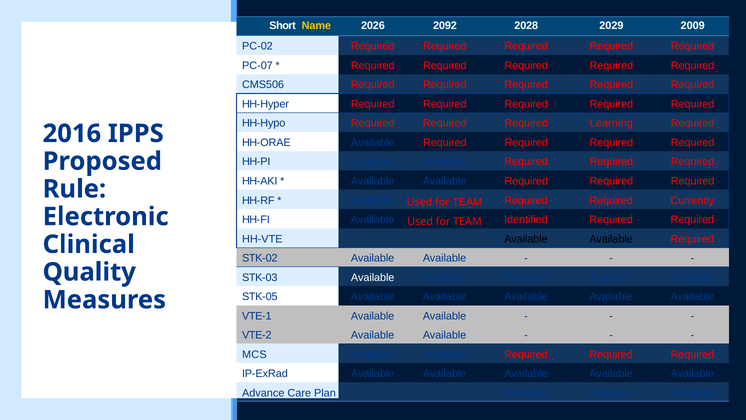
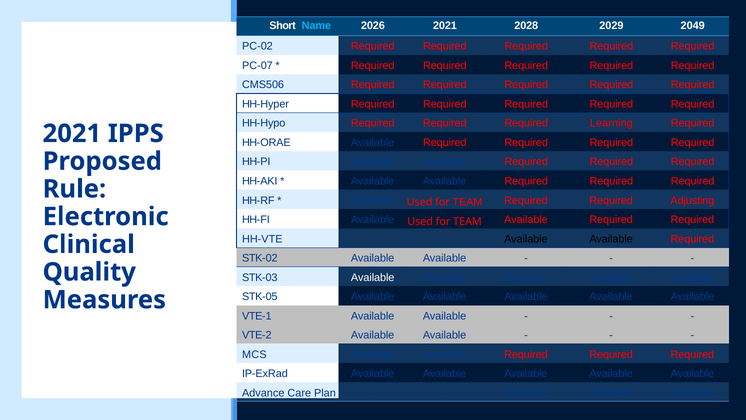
Name colour: yellow -> light blue (316, 26)
2026 2092: 2092 -> 2021 (445, 26)
2009: 2009 -> 2049 (693, 26)
2016: 2016 -> 2021 (72, 133)
Currently: Currently -> Adjusting (692, 200)
Identified: Identified -> Available (526, 220)
